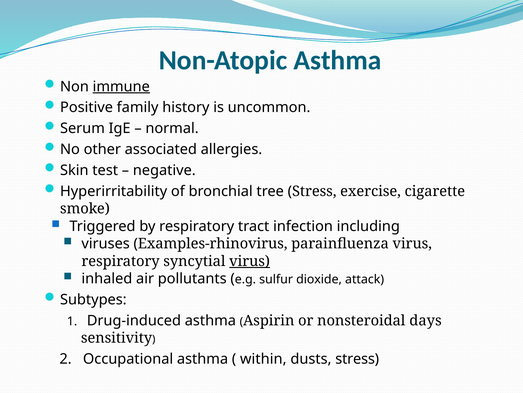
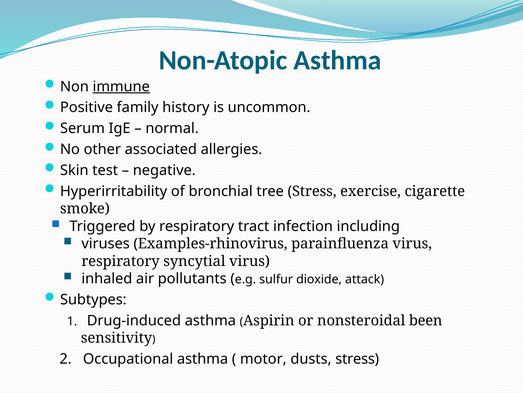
virus underline: present -> none (250, 261)
days: days -> been (426, 320)
within: within -> motor (263, 358)
